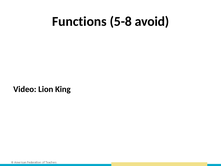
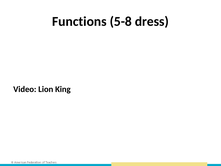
avoid: avoid -> dress (152, 21)
